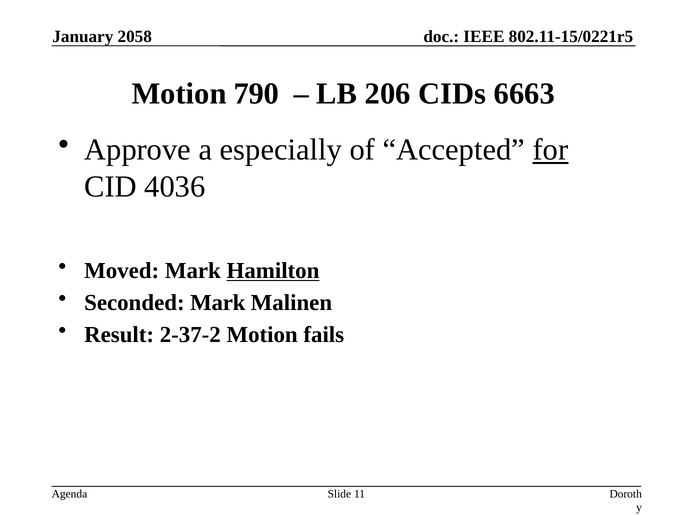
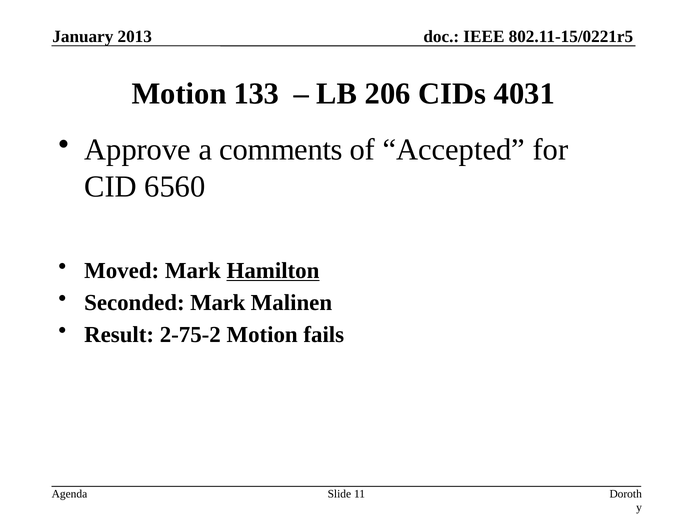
2058: 2058 -> 2013 (135, 37)
790: 790 -> 133 (256, 94)
6663: 6663 -> 4031 (524, 94)
especially: especially -> comments (281, 150)
for underline: present -> none (550, 150)
4036: 4036 -> 6560 (175, 187)
2-37-2: 2-37-2 -> 2-75-2 (190, 335)
